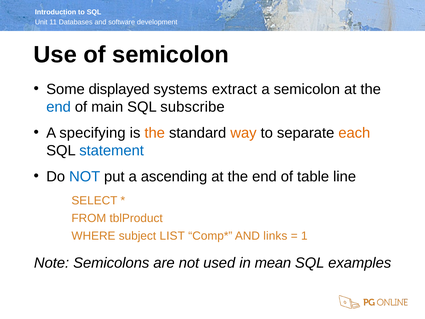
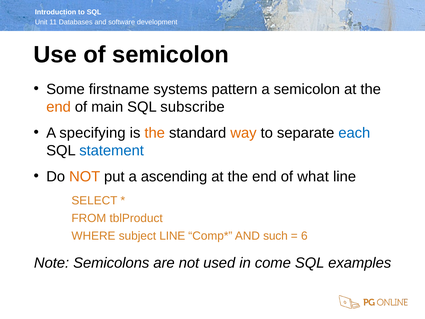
displayed: displayed -> firstname (119, 89)
extract: extract -> pattern (234, 89)
end colour: blue -> orange (59, 107)
each colour: orange -> blue (354, 133)
NOT colour: blue -> orange (85, 176)
table: table -> what (313, 176)
subject LIST: LIST -> LINE (172, 236)
links: links -> such (275, 236)
1: 1 -> 6 (304, 236)
mean: mean -> come (273, 263)
